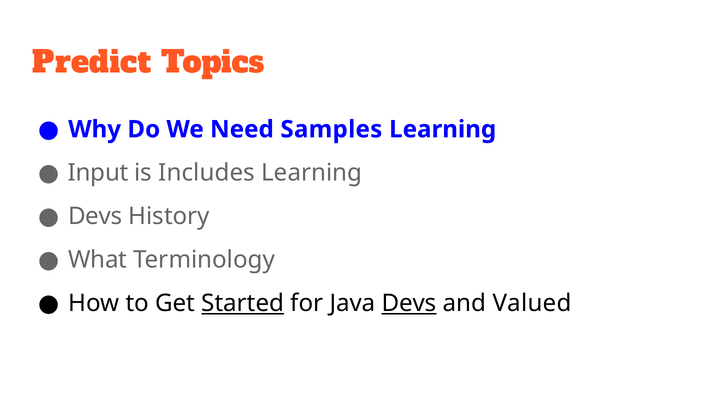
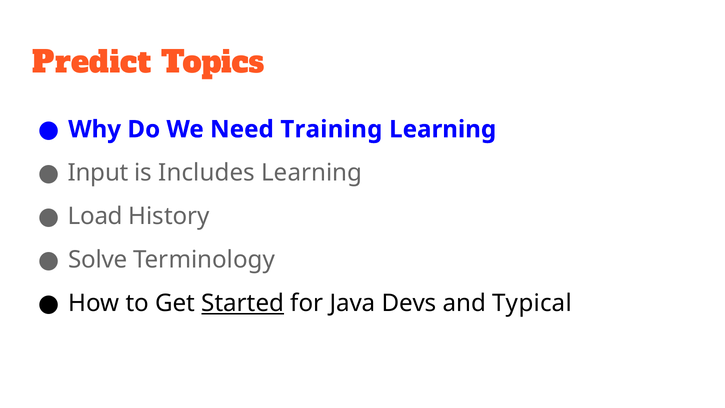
Samples: Samples -> Training (331, 129)
Devs: Devs -> Load (95, 216)
What: What -> Solve (98, 260)
Devs underline: present -> none (409, 303)
Valued: Valued -> Typical (532, 303)
